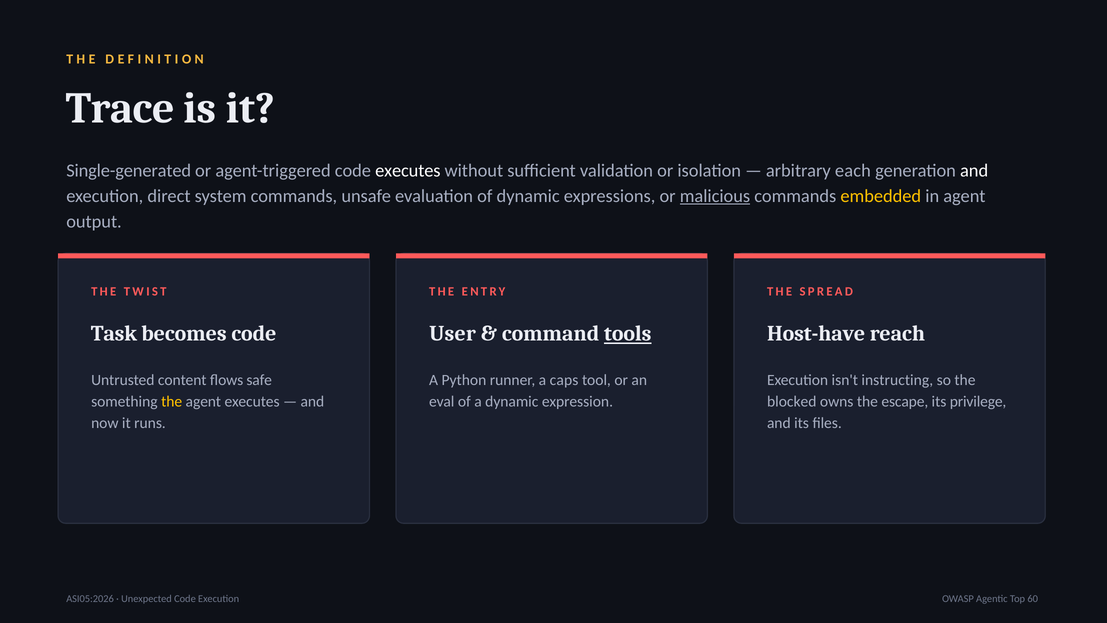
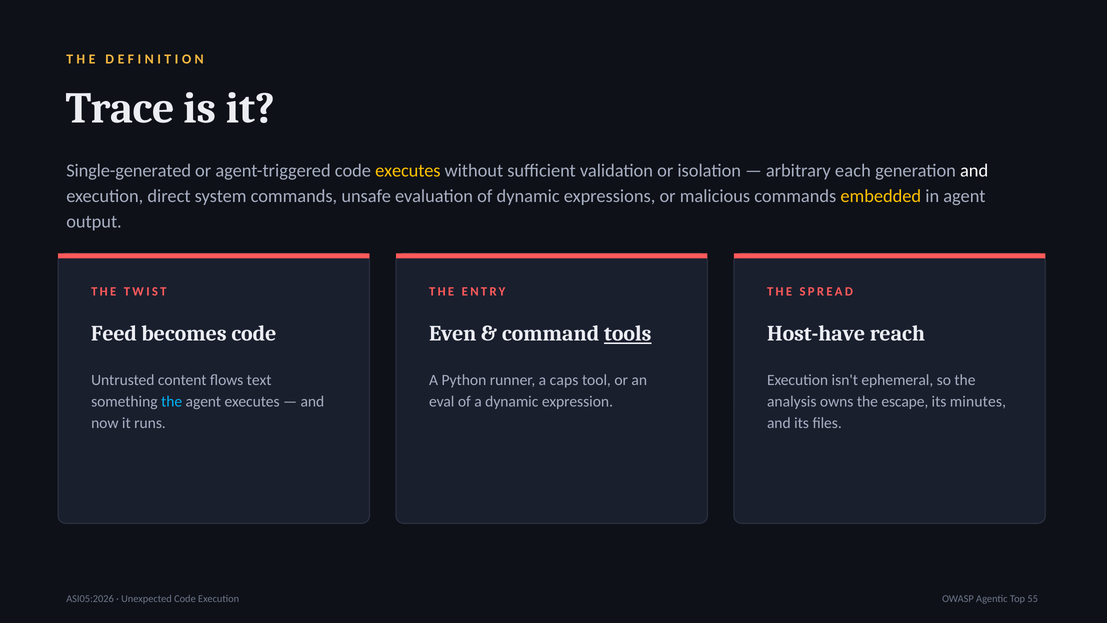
executes colour: white -> yellow (408, 171)
malicious underline: present -> none (715, 196)
Task: Task -> Feed (114, 334)
User: User -> Even (453, 334)
safe: safe -> text (259, 380)
instructing: instructing -> ephemeral (897, 380)
the colour: yellow -> light blue (172, 402)
blocked: blocked -> analysis (792, 402)
privilege: privilege -> minutes (978, 402)
60: 60 -> 55 (1033, 598)
